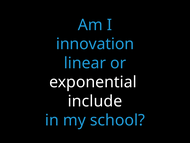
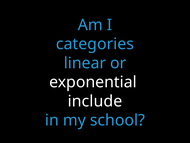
innovation: innovation -> categories (95, 44)
